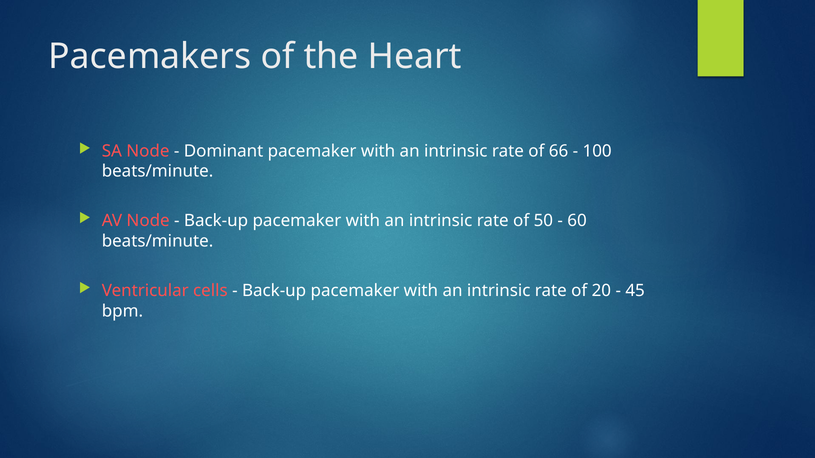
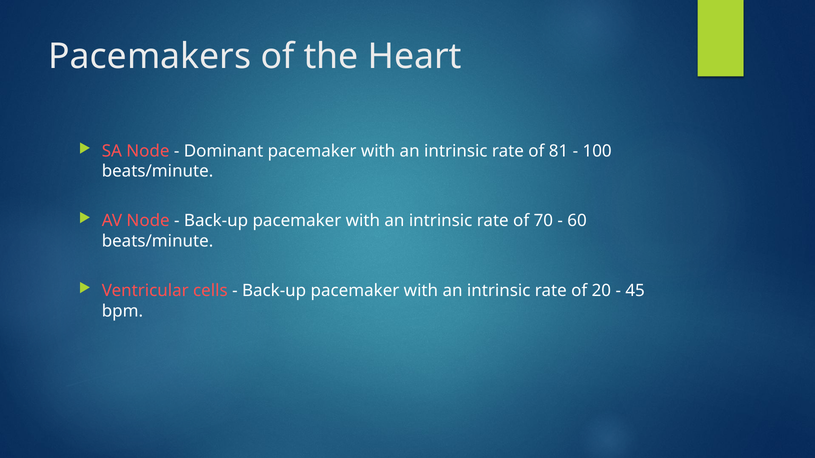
66: 66 -> 81 (559, 151)
50: 50 -> 70 (543, 221)
